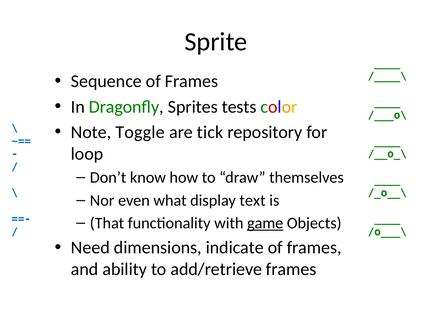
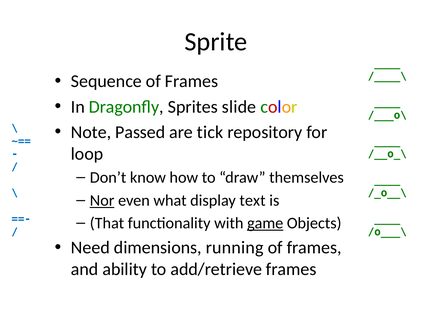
tests: tests -> slide (239, 107)
Toggle: Toggle -> Passed (140, 132)
Nor underline: none -> present (102, 200)
indicate: indicate -> running (235, 248)
